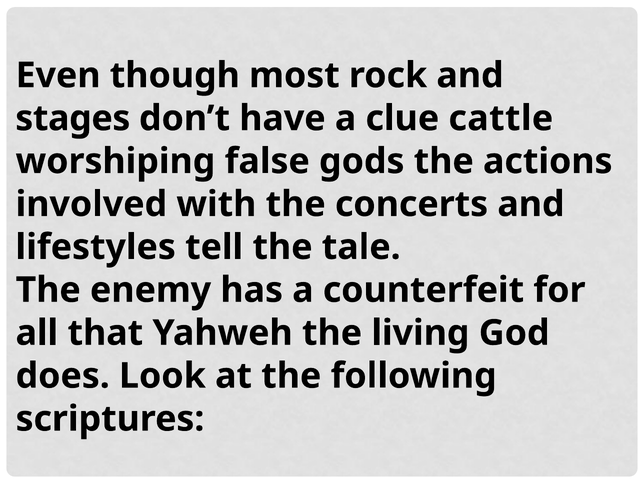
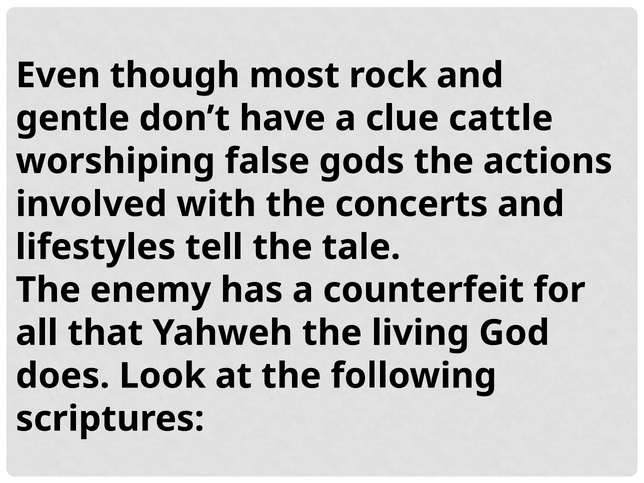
stages: stages -> gentle (73, 118)
